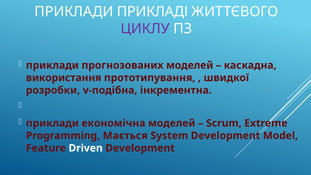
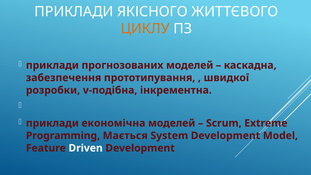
ПРИКЛАДІ: ПРИКЛАДІ -> ЯКІСНОГО (152, 12)
ЦИКЛУ colour: purple -> orange (145, 29)
використання: використання -> забезпечення (64, 78)
